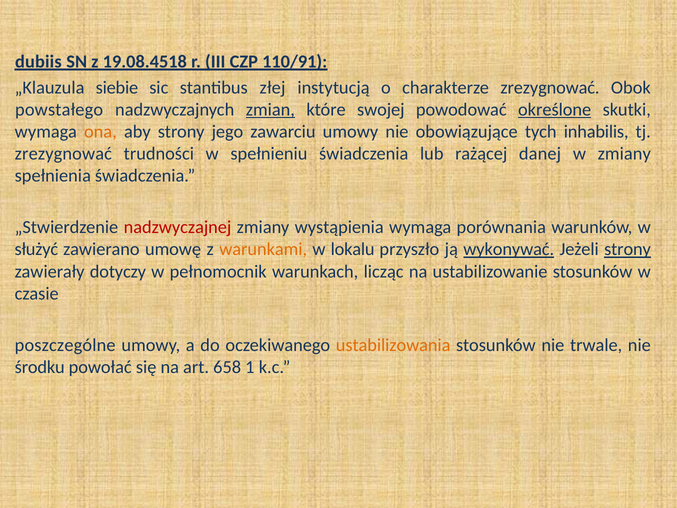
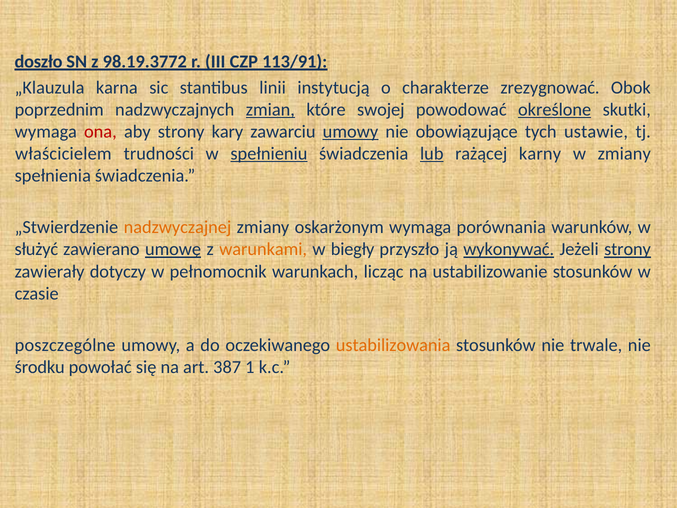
dubiis: dubiis -> doszło (39, 62)
19.08.4518: 19.08.4518 -> 98.19.3772 (145, 62)
110/91: 110/91 -> 113/91 (295, 62)
siebie: siebie -> karna (117, 87)
złej: złej -> linii (273, 87)
powstałego: powstałego -> poprzednim (59, 109)
ona colour: orange -> red (100, 132)
jego: jego -> kary (227, 132)
umowy underline: none -> present (350, 132)
inhabilis: inhabilis -> ustawie (596, 132)
zrezygnować: zrezygnować -> właścicielem (63, 154)
spełnieniu underline: none -> present (269, 154)
lub underline: none -> present (432, 154)
danej: danej -> karny (540, 154)
nadzwyczajnej colour: red -> orange (178, 227)
wystąpienia: wystąpienia -> oskarżonym (339, 227)
umowę underline: none -> present (173, 249)
lokalu: lokalu -> biegły (353, 249)
658: 658 -> 387 (227, 367)
